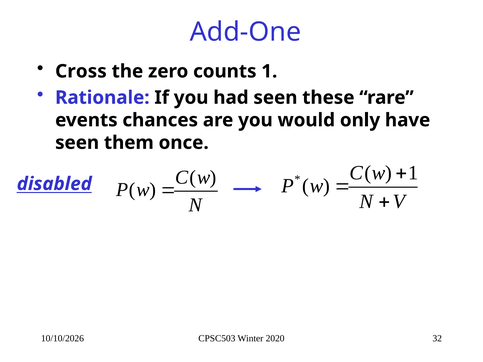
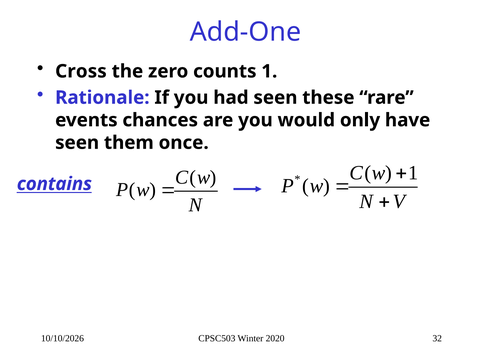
disabled: disabled -> contains (54, 184)
